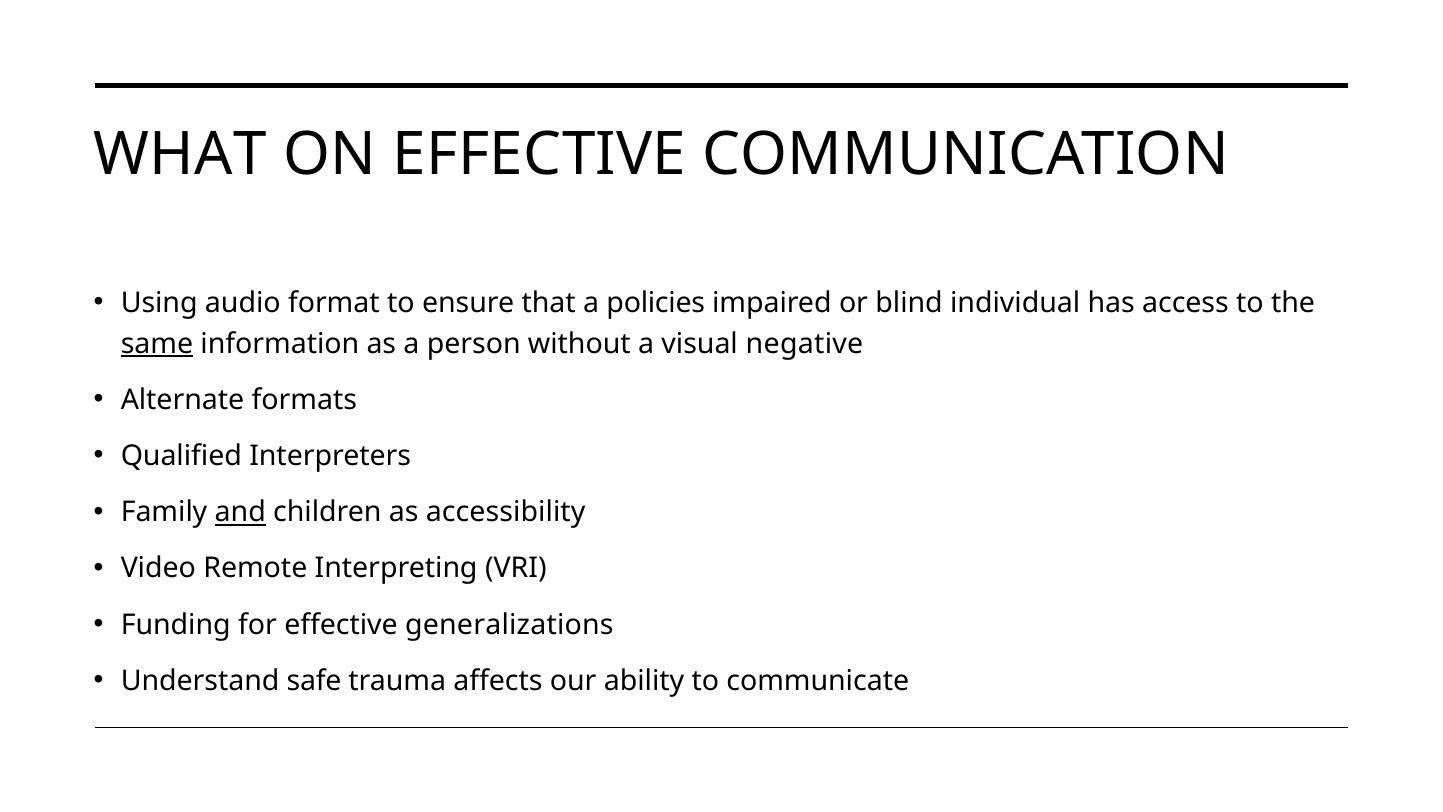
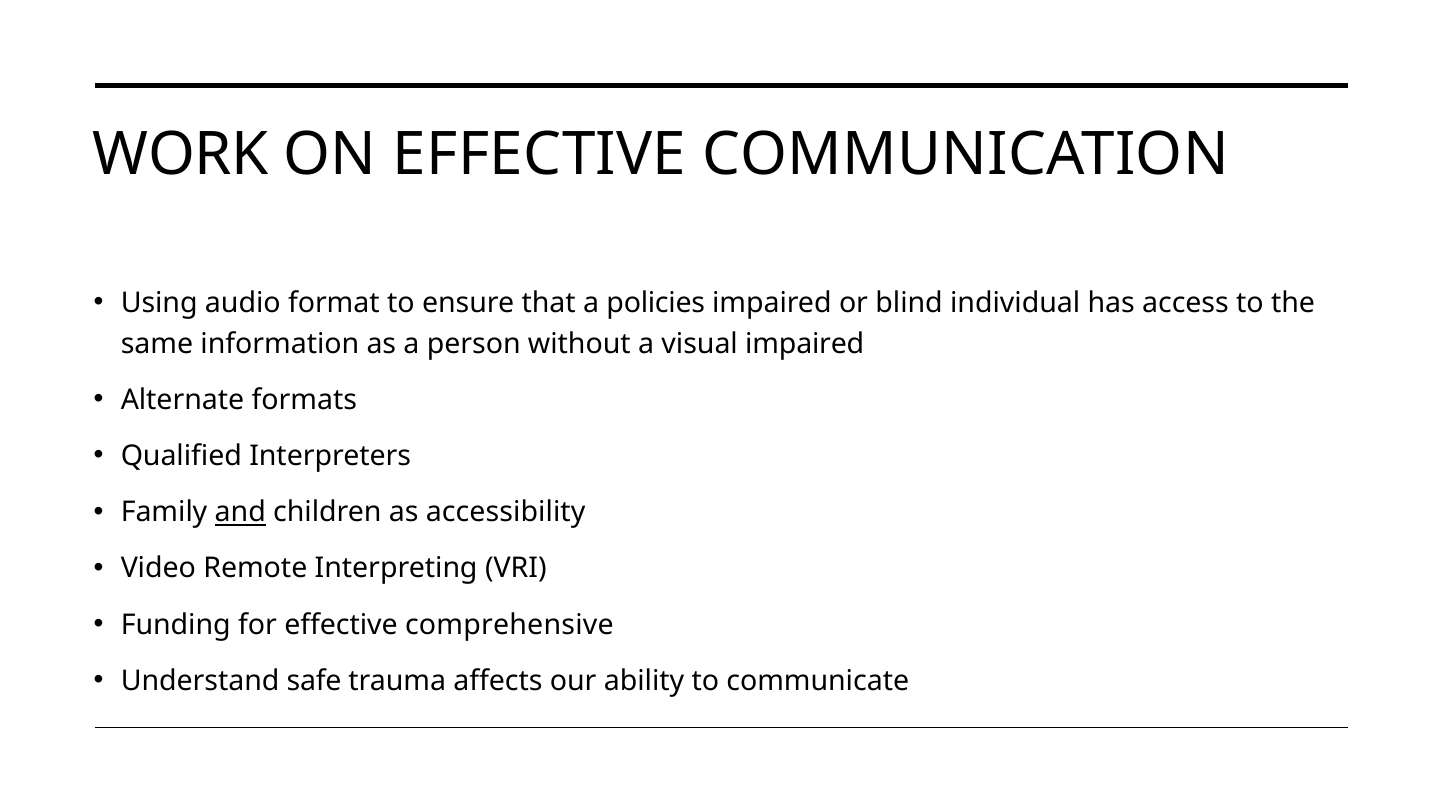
WHAT: WHAT -> WORK (181, 155)
same underline: present -> none (157, 344)
visual negative: negative -> impaired (805, 344)
generalizations: generalizations -> comprehensive (509, 624)
